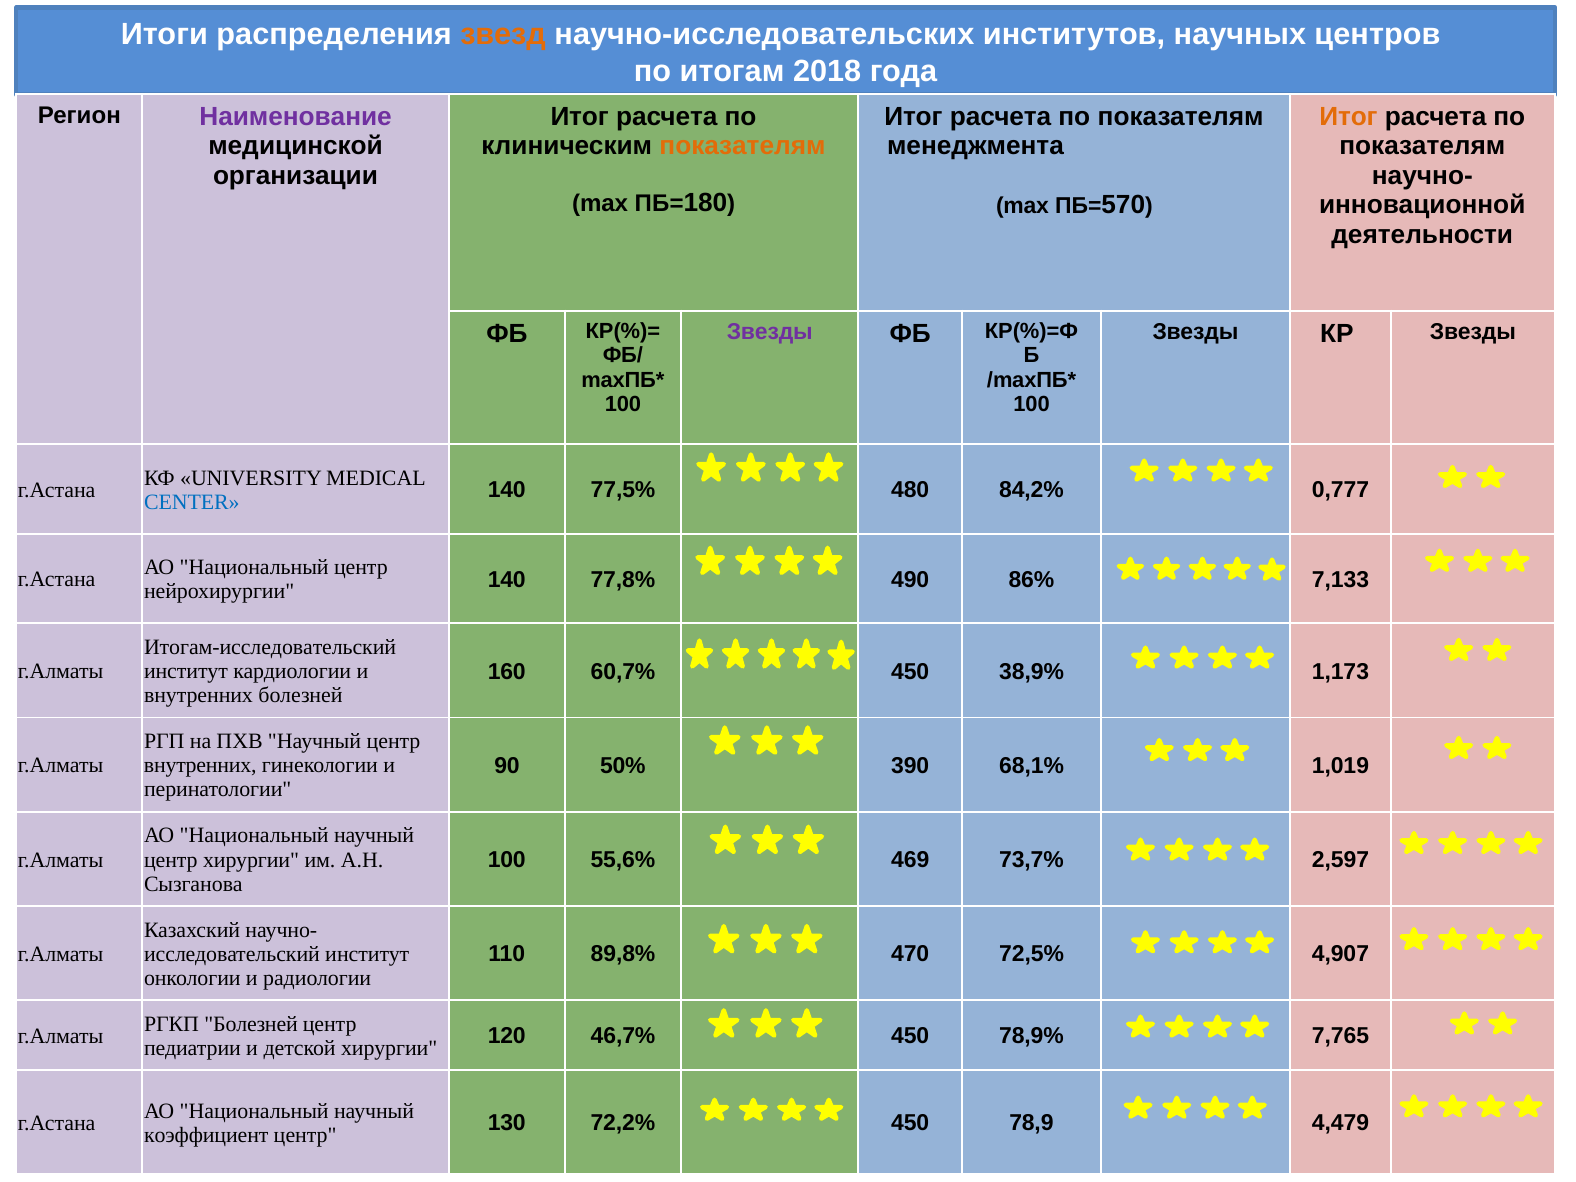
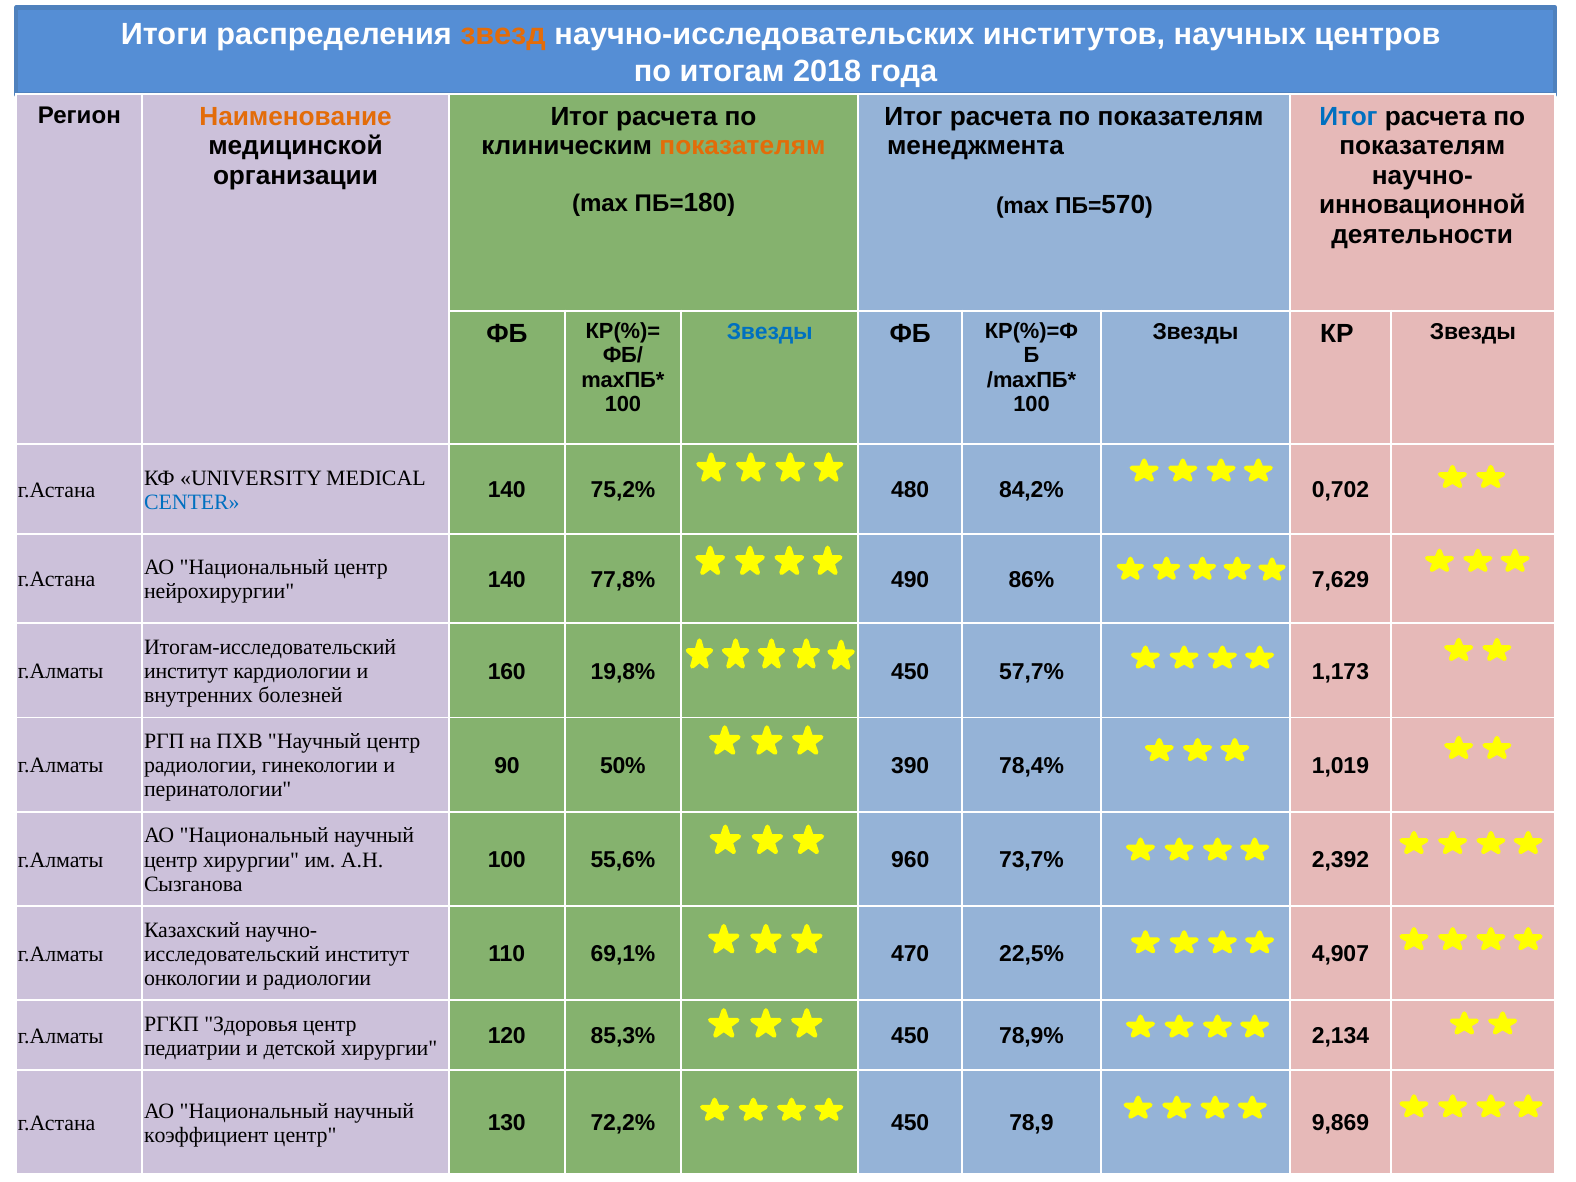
Наименование colour: purple -> orange (296, 117)
Итог colour: orange -> blue (1349, 117)
Звезды colour: purple -> blue (770, 332)
77,5%: 77,5% -> 75,2% (623, 490)
0,777: 0,777 -> 0,702 (1341, 490)
7,133: 7,133 -> 7,629 (1341, 580)
60,7%: 60,7% -> 19,8% (623, 672)
38,9%: 38,9% -> 57,7% (1032, 672)
68,1%: 68,1% -> 78,4% (1032, 766)
внутренних: внутренних -> радиологии (200, 766)
469: 469 -> 960 (910, 860)
2,597: 2,597 -> 2,392 (1341, 860)
89,8%: 89,8% -> 69,1% (623, 954)
72,5%: 72,5% -> 22,5% (1032, 954)
РГКП Болезней: Болезней -> Здоровья (251, 1024)
46,7%: 46,7% -> 85,3% (623, 1036)
7,765: 7,765 -> 2,134 (1341, 1036)
4,479: 4,479 -> 9,869 (1341, 1123)
